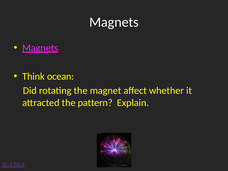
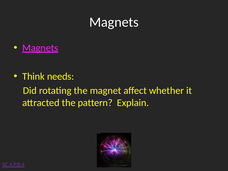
ocean: ocean -> needs (61, 76)
